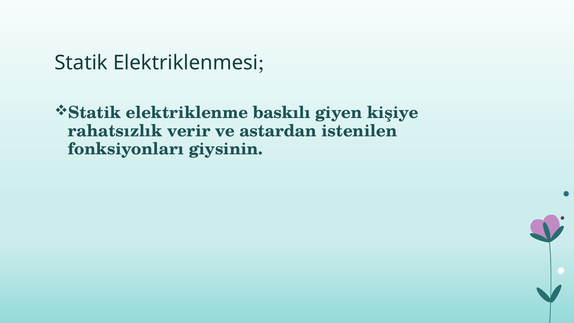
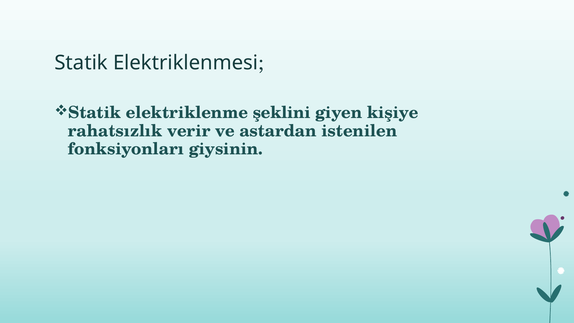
baskılı: baskılı -> şeklini (282, 113)
